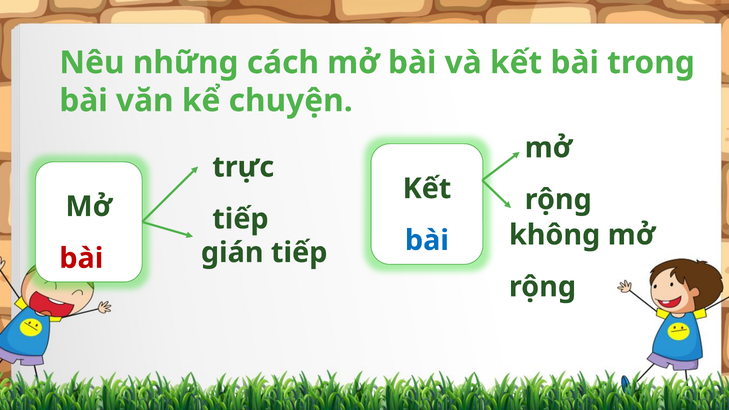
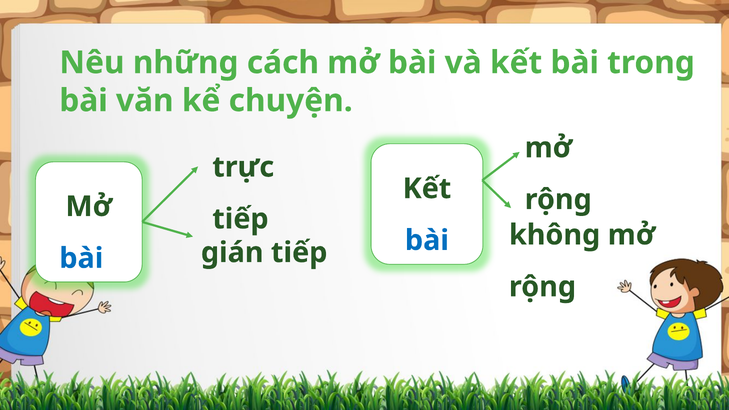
bài colour: red -> blue (81, 258)
